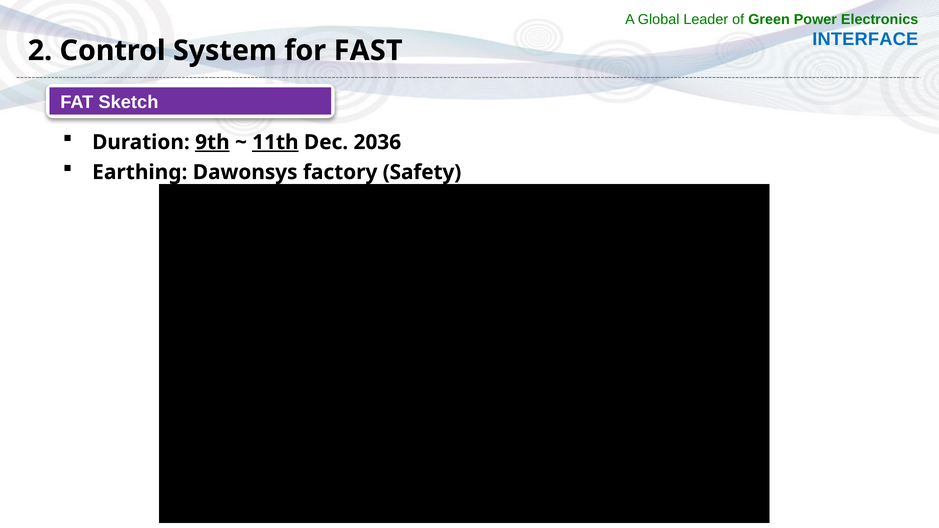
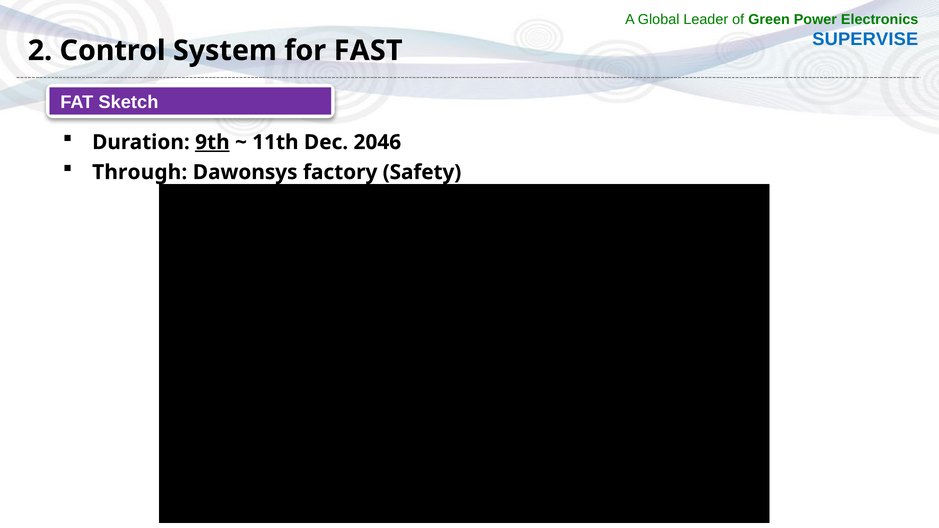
INTERFACE: INTERFACE -> SUPERVISE (865, 39)
11th underline: present -> none (275, 142)
2036: 2036 -> 2046 (377, 142)
Earthing: Earthing -> Through (140, 172)
